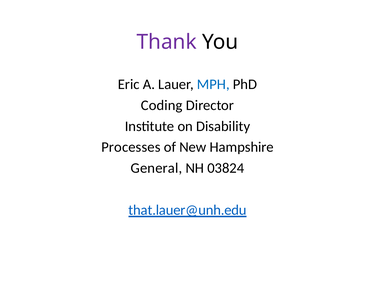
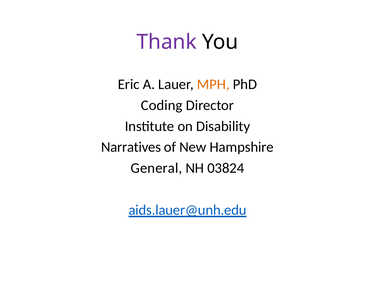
MPH colour: blue -> orange (213, 85)
Processes: Processes -> Narratives (131, 147)
that.lauer@unh.edu: that.lauer@unh.edu -> aids.lauer@unh.edu (188, 210)
